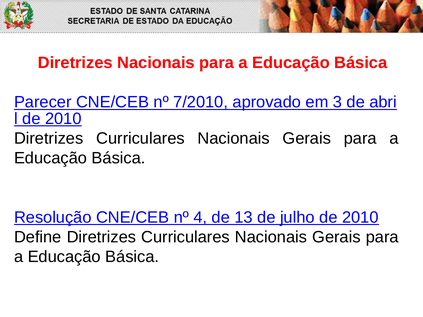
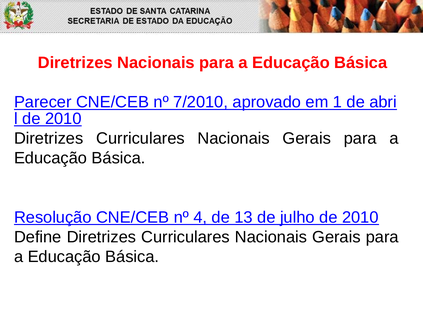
3: 3 -> 1 (337, 102)
